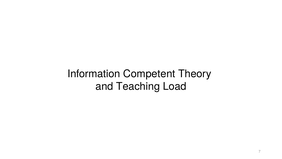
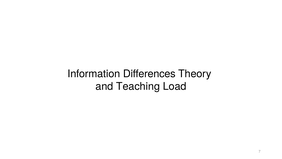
Competent: Competent -> Differences (149, 74)
